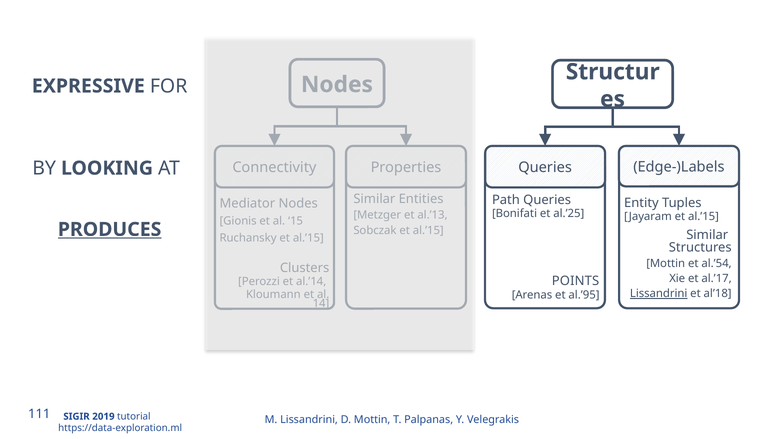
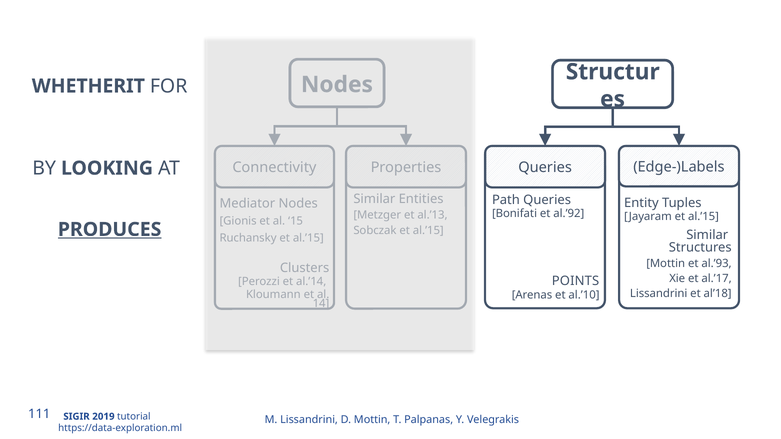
EXPRESSIVE: EXPRESSIVE -> WHETHERIT (88, 86)
al.’25: al.’25 -> al.’92 (569, 214)
al.’54: al.’54 -> al.’93 (717, 264)
Lissandrini underline: present -> none (659, 294)
al.’95: al.’95 -> al.’10 (584, 295)
